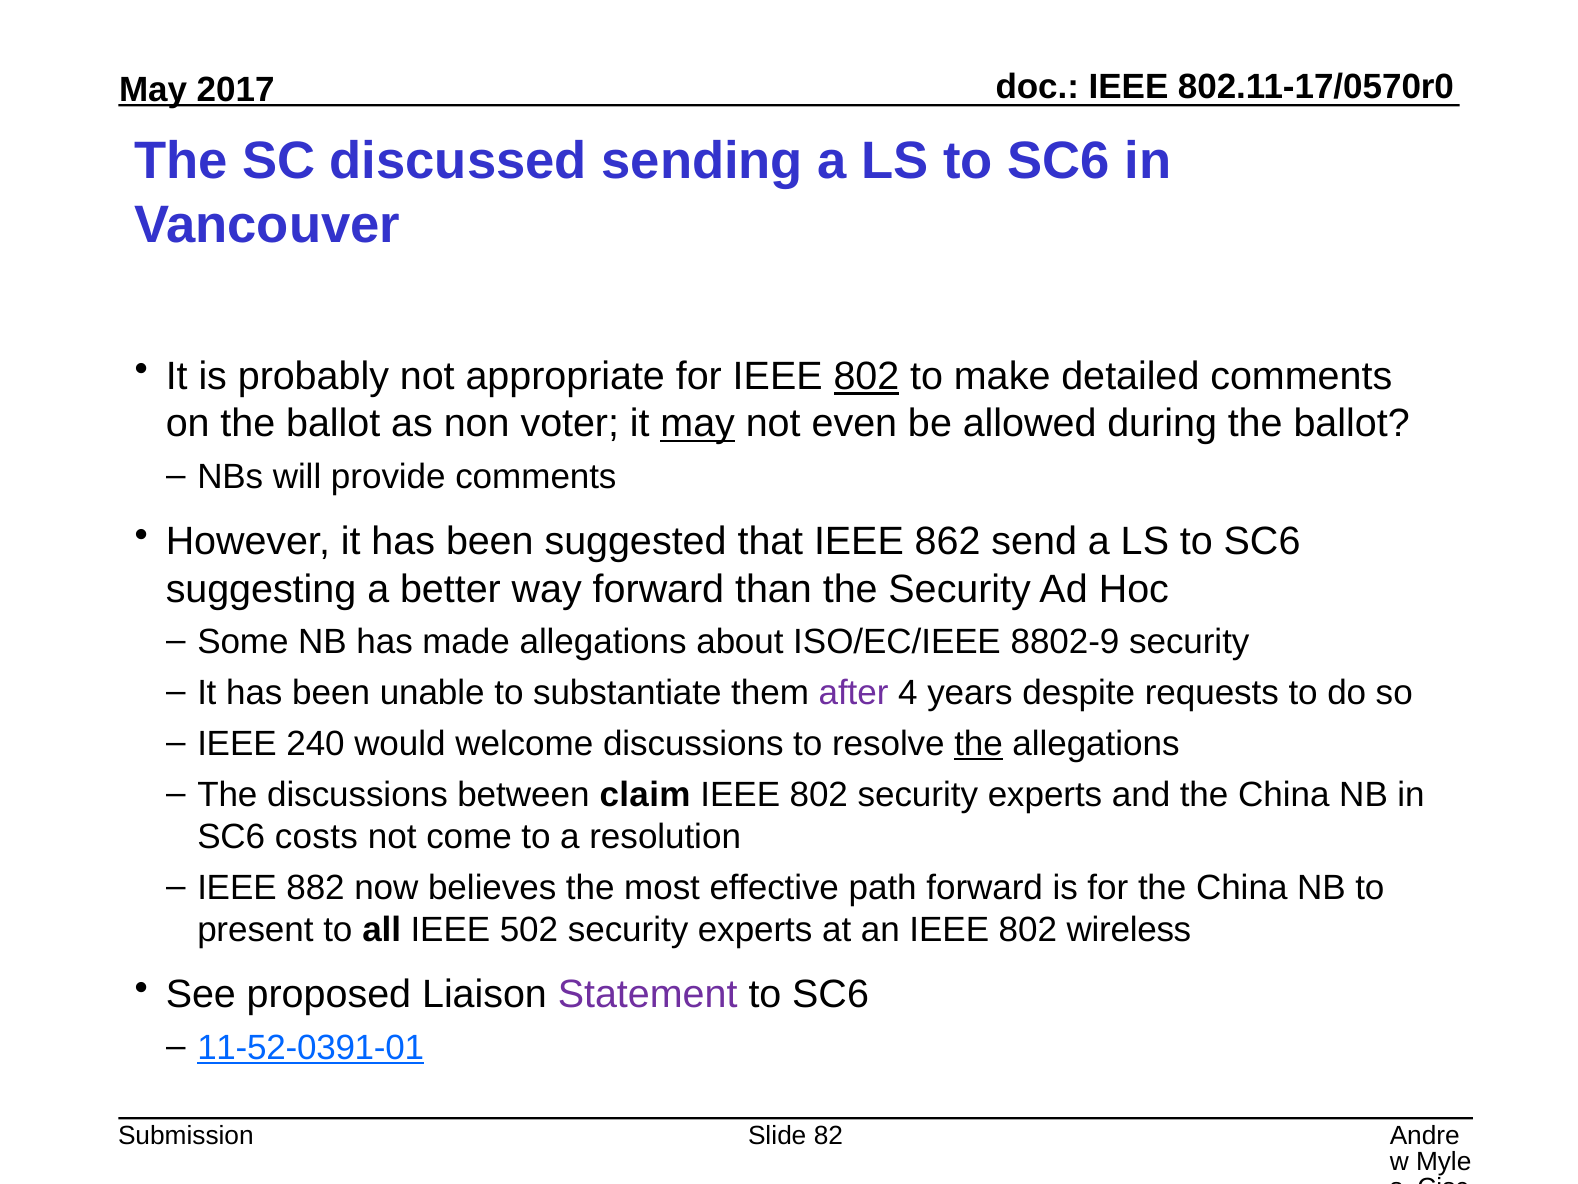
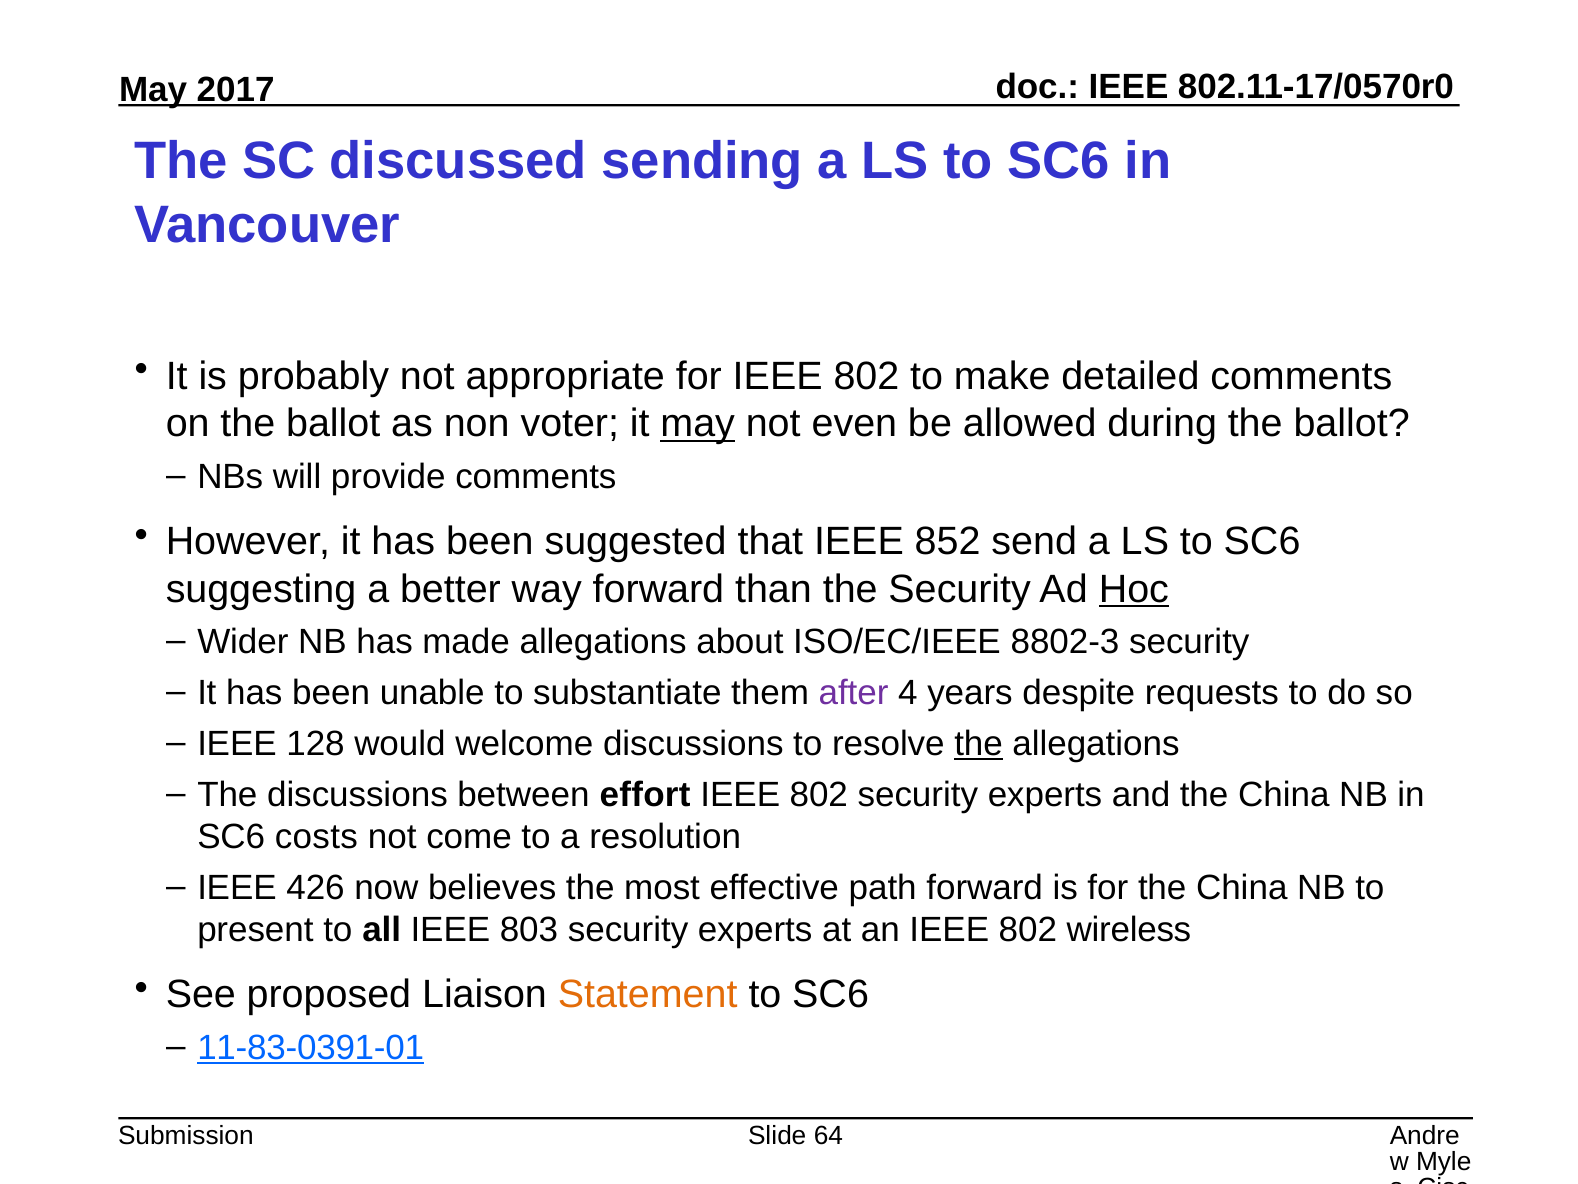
802 underline: present -> none (866, 376)
862: 862 -> 852 (948, 542)
Hoc underline: none -> present (1134, 589)
Some: Some -> Wider (243, 642)
8802-9: 8802-9 -> 8802-3 (1065, 642)
240: 240 -> 128 (316, 744)
claim: claim -> effort (645, 794)
882: 882 -> 426 (316, 887)
502: 502 -> 803 (529, 929)
Statement colour: purple -> orange (648, 994)
11-52-0391-01: 11-52-0391-01 -> 11-83-0391-01 (311, 1047)
82: 82 -> 64 (828, 1135)
